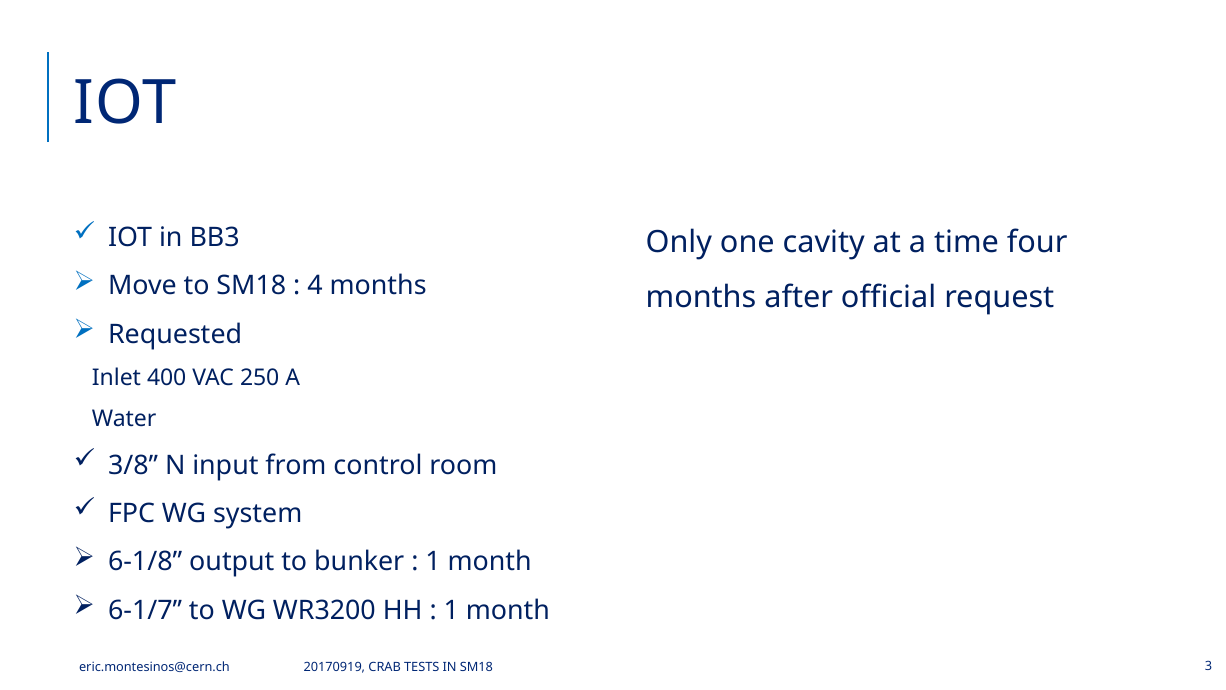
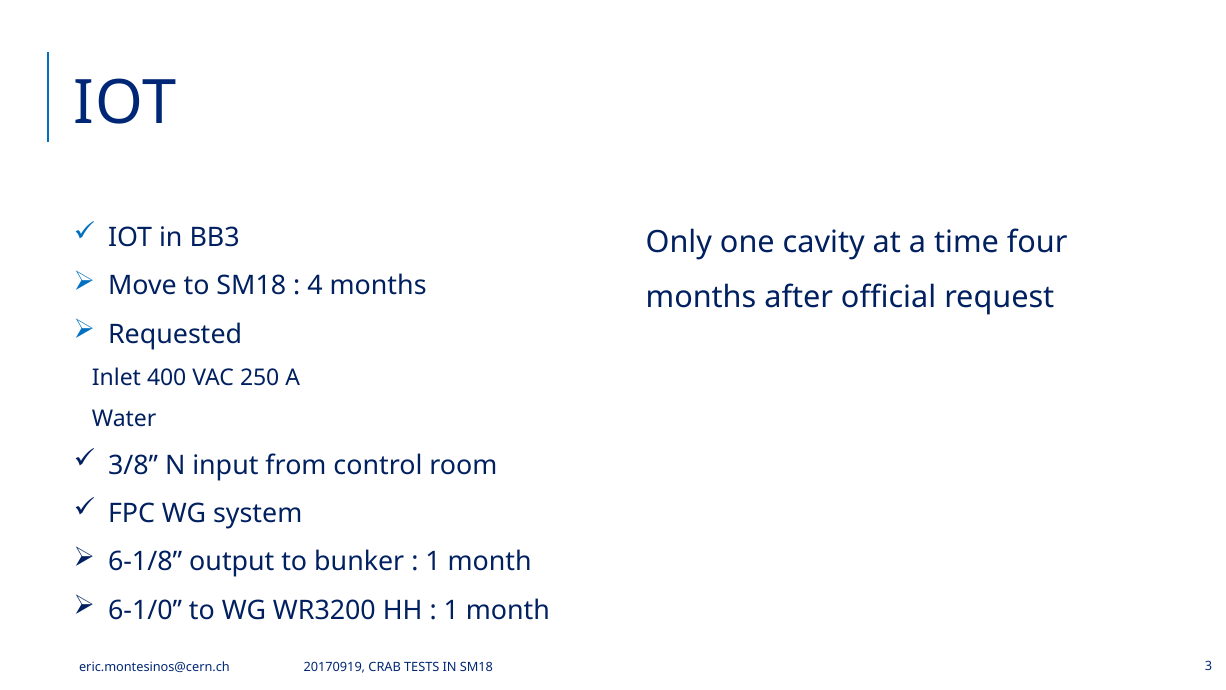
6-1/7: 6-1/7 -> 6-1/0 (145, 610)
